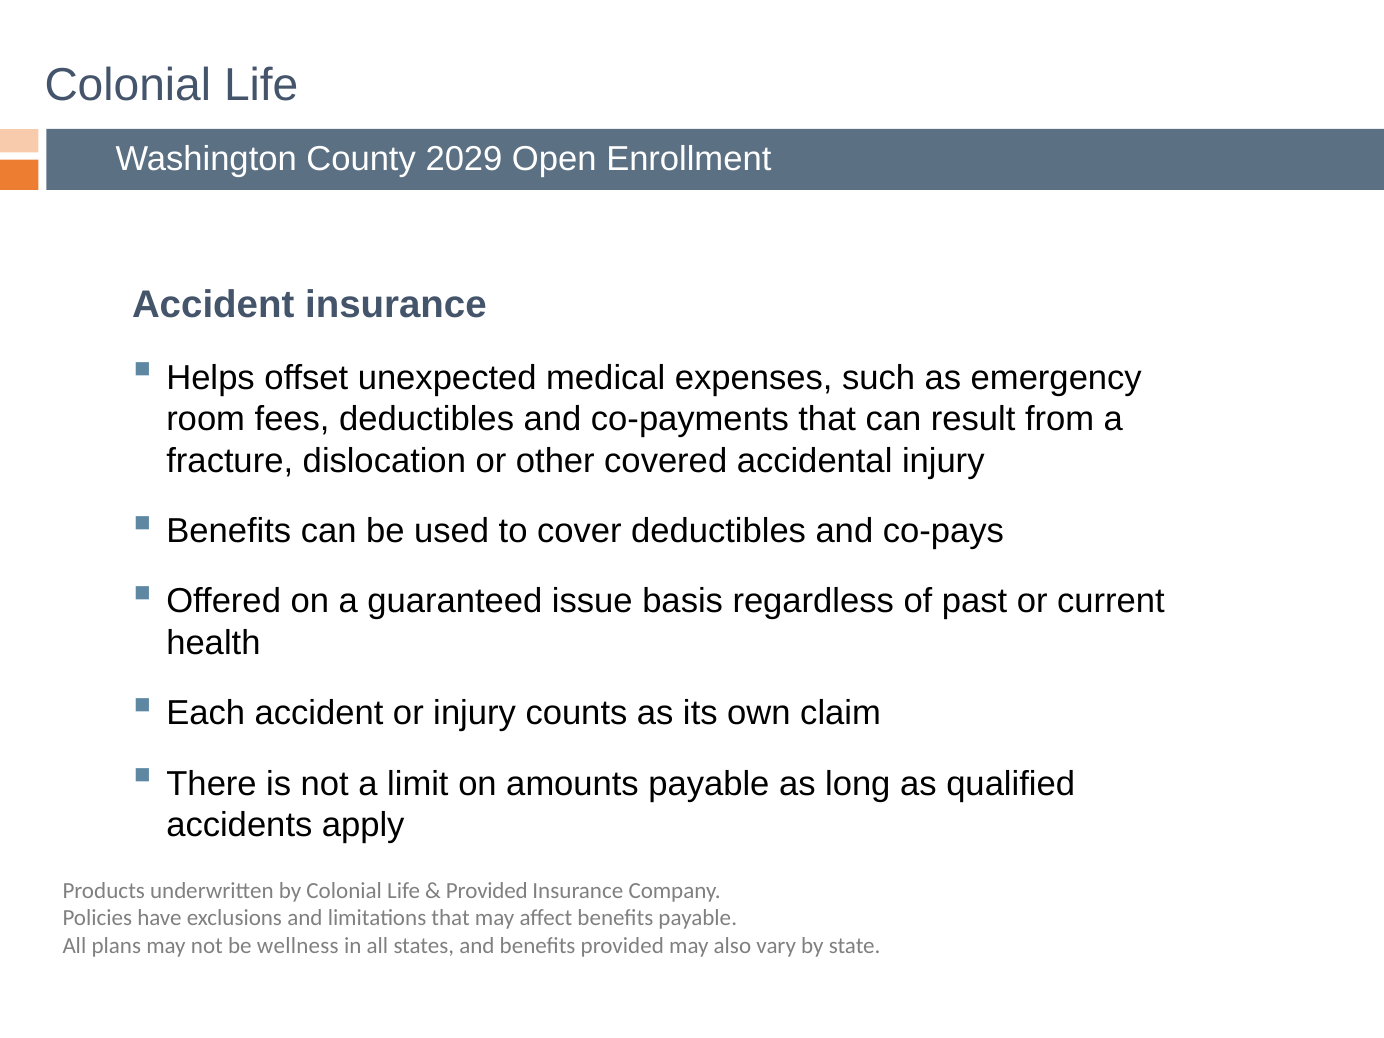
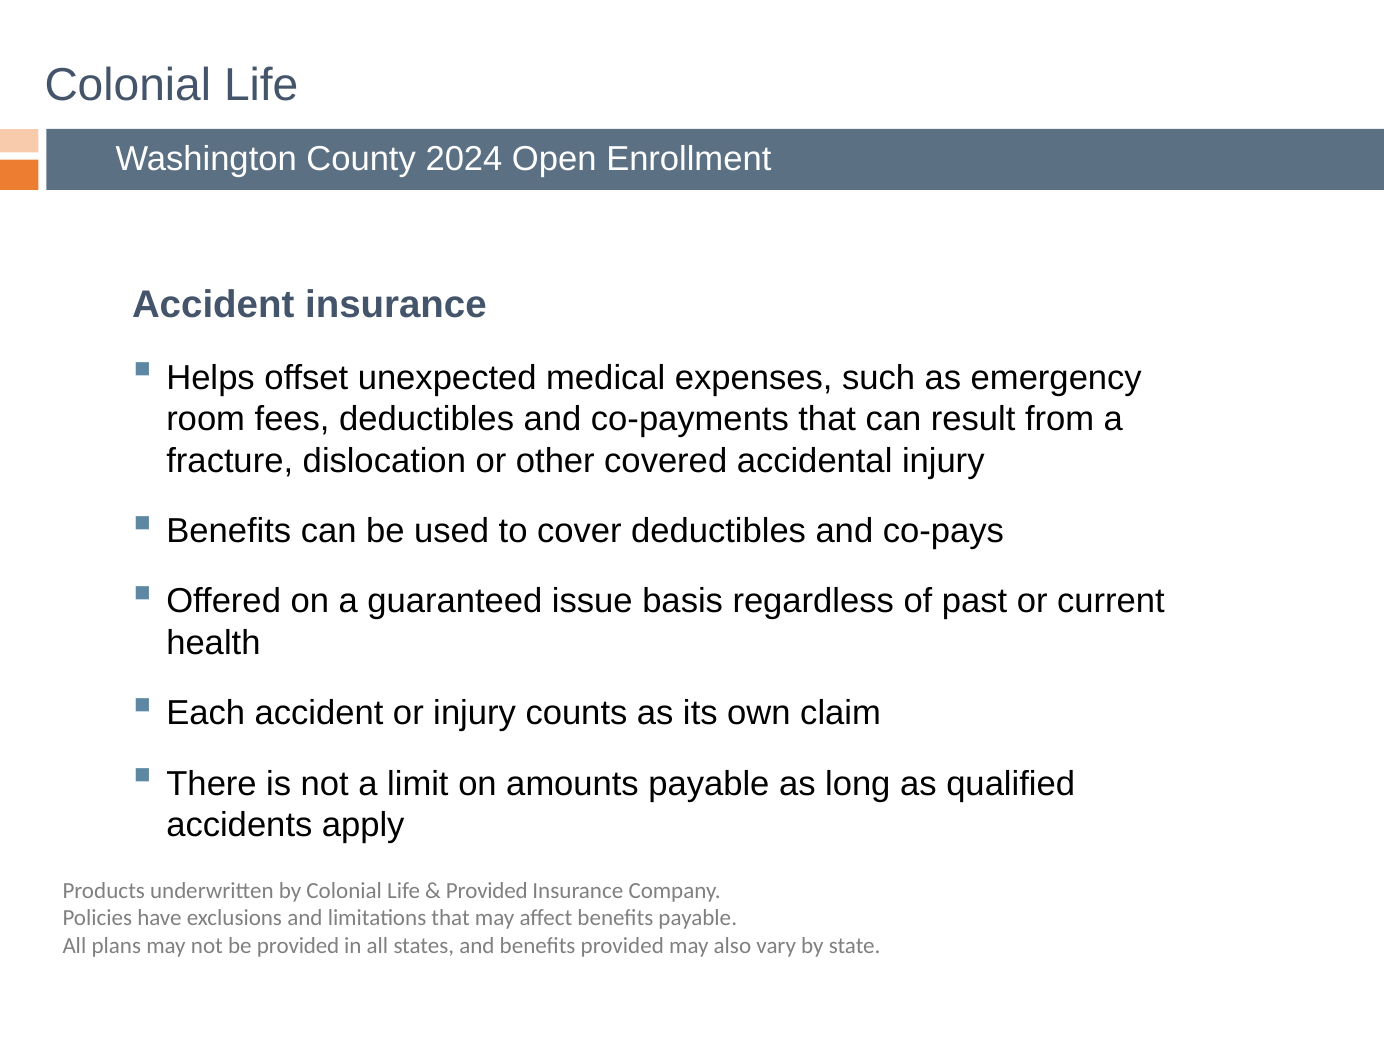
2029: 2029 -> 2024 (464, 159)
be wellness: wellness -> provided (298, 946)
